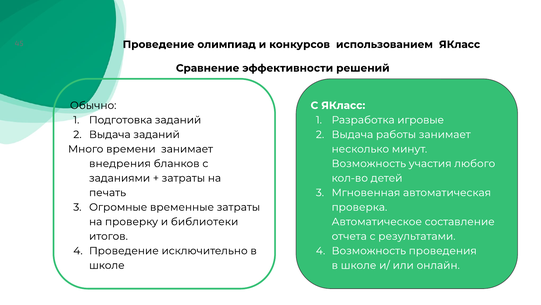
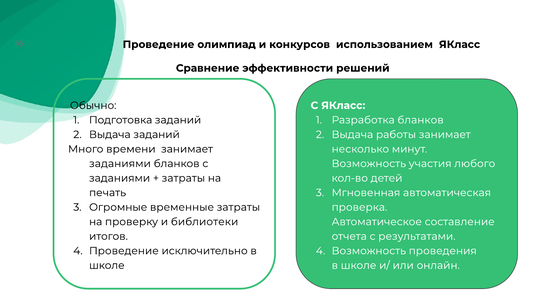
Разработка игровые: игровые -> бланков (421, 120)
внедрения: внедрения -> заданиями (120, 163)
